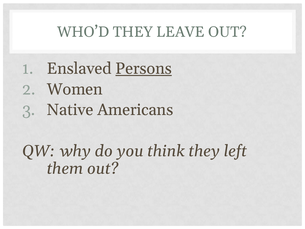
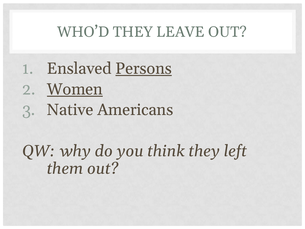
Women underline: none -> present (75, 89)
